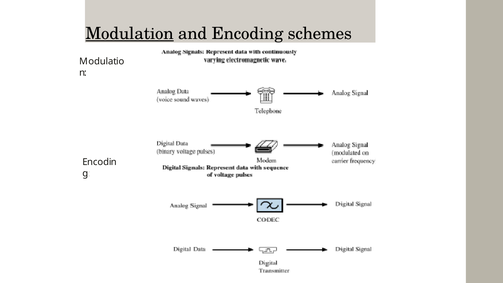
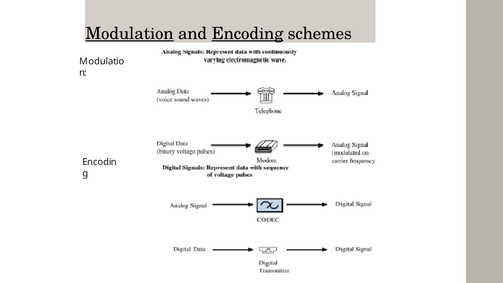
Encoding underline: none -> present (248, 34)
